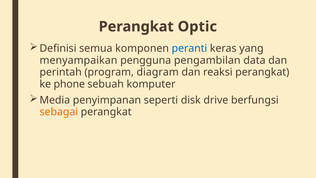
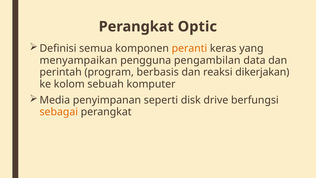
peranti colour: blue -> orange (189, 48)
diagram: diagram -> berbasis (158, 72)
reaksi perangkat: perangkat -> dikerjakan (262, 72)
phone: phone -> kolom (69, 84)
